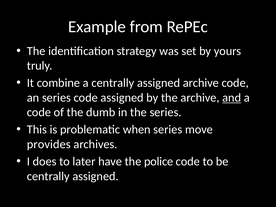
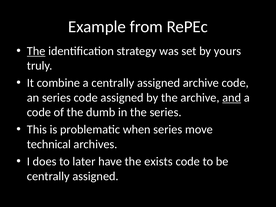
The underline: none -> present (36, 51)
provides: provides -> technical (49, 144)
police: police -> exists (158, 161)
